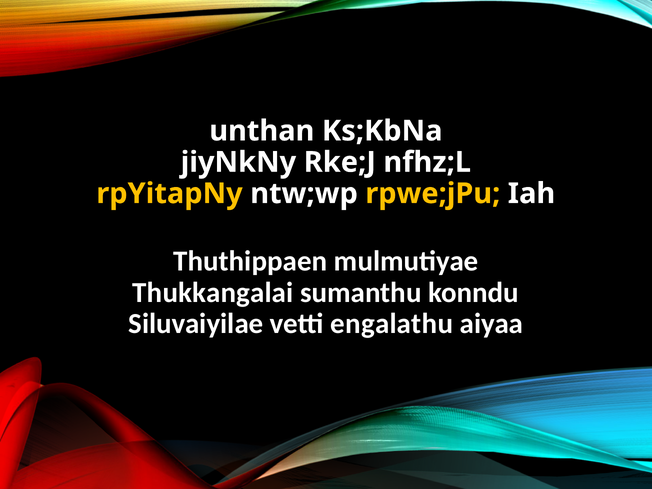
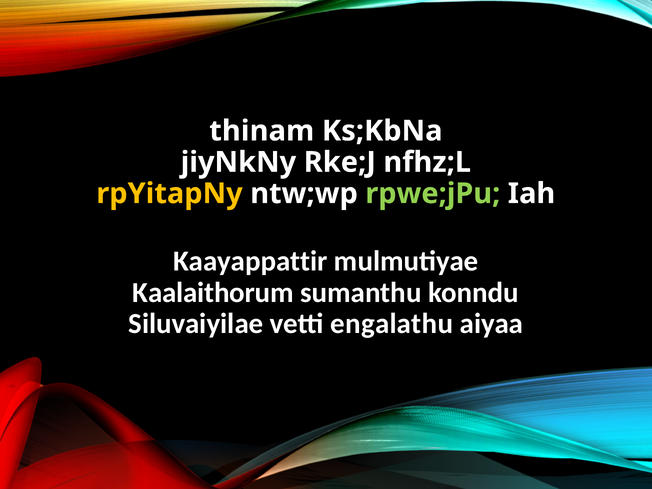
unthan: unthan -> thinam (262, 131)
rpwe;jPu colour: yellow -> light green (433, 194)
Thuthippaen: Thuthippaen -> Kaayappattir (250, 261)
Thukkangalai: Thukkangalai -> Kaalaithorum (213, 293)
